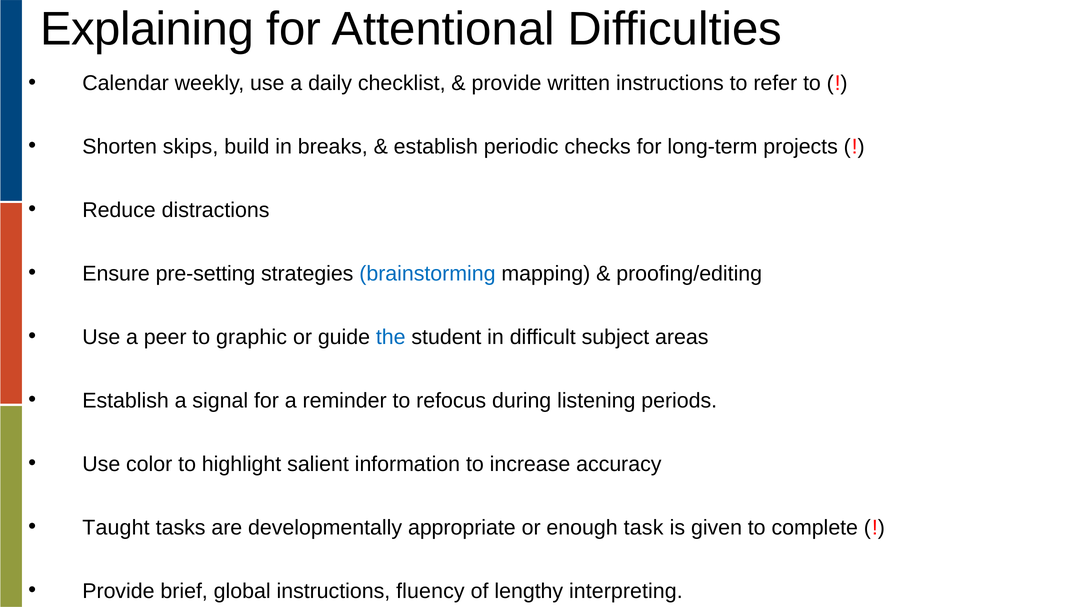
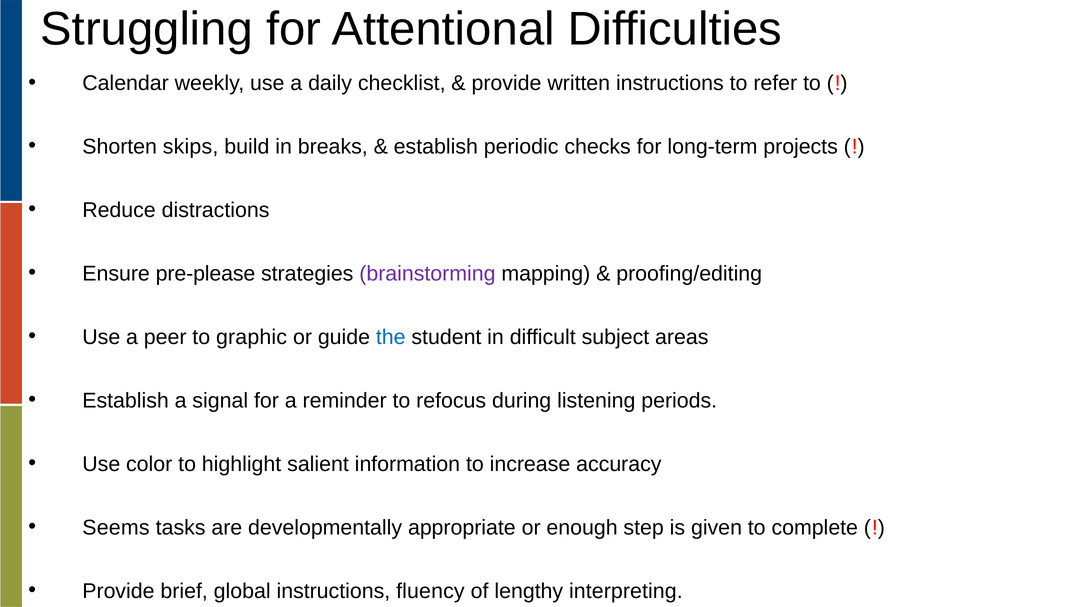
Explaining: Explaining -> Struggling (147, 29)
pre-setting: pre-setting -> pre-please (206, 274)
brainstorming colour: blue -> purple (427, 274)
Taught: Taught -> Seems (116, 528)
task: task -> step (644, 528)
